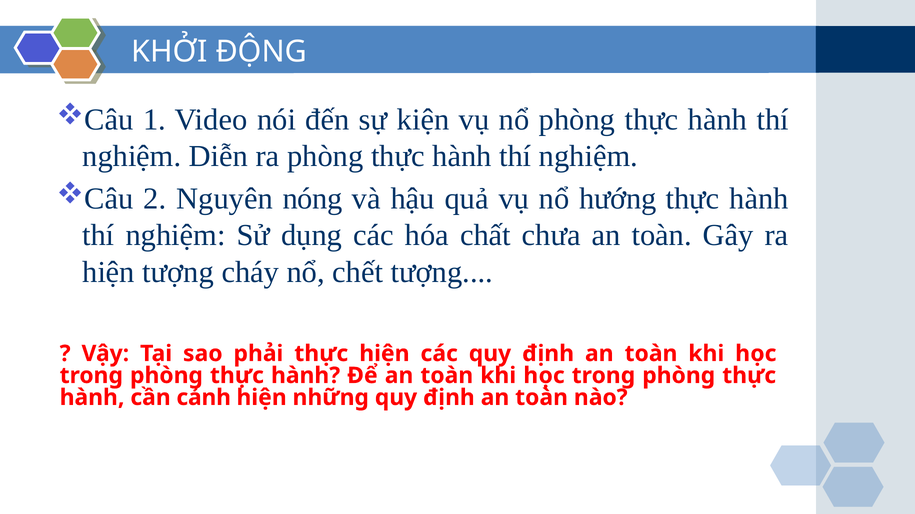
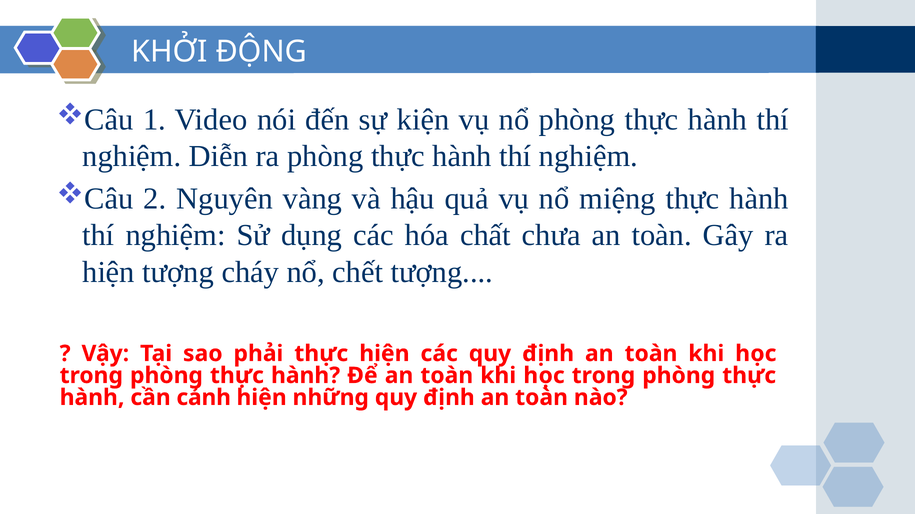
nóng: nóng -> vàng (312, 199)
hướng: hướng -> miệng (618, 199)
